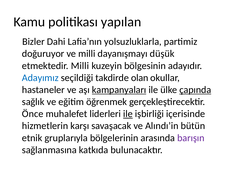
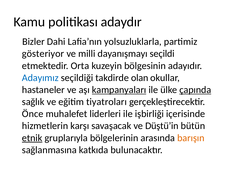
yapılan: yapılan -> adaydır (121, 22)
doğuruyor: doğuruyor -> gösteriyor (43, 54)
düşük: düşük -> seçildi (162, 54)
etmektedir Milli: Milli -> Orta (80, 66)
öğrenmek: öğrenmek -> tiyatroları (107, 102)
ile underline: present -> none (128, 114)
Alındı’in: Alındı’in -> Düştü’in (162, 126)
etnik underline: none -> present (32, 138)
barışın colour: purple -> orange (191, 138)
